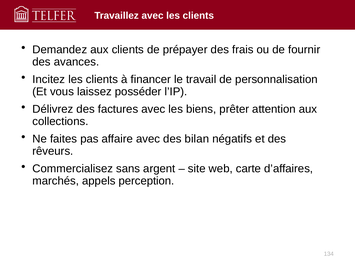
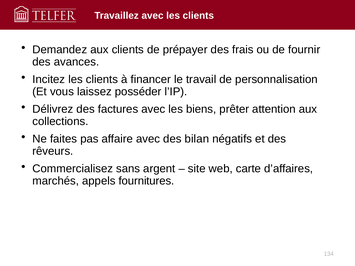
perception: perception -> fournitures (146, 181)
